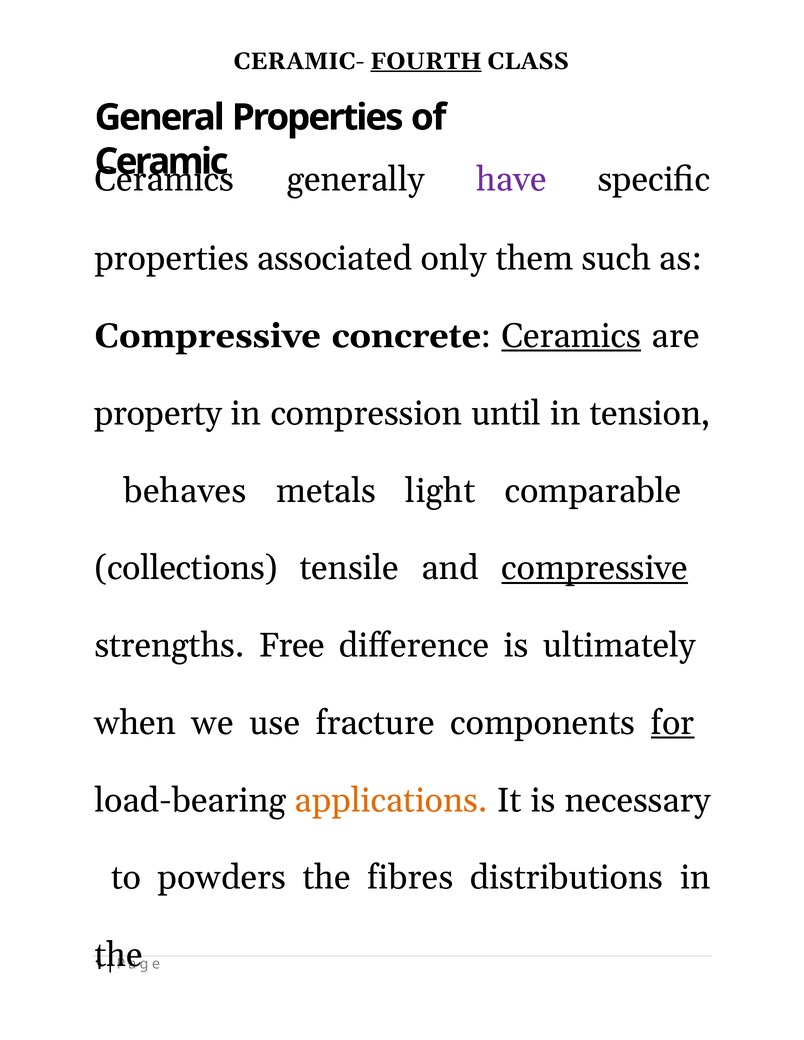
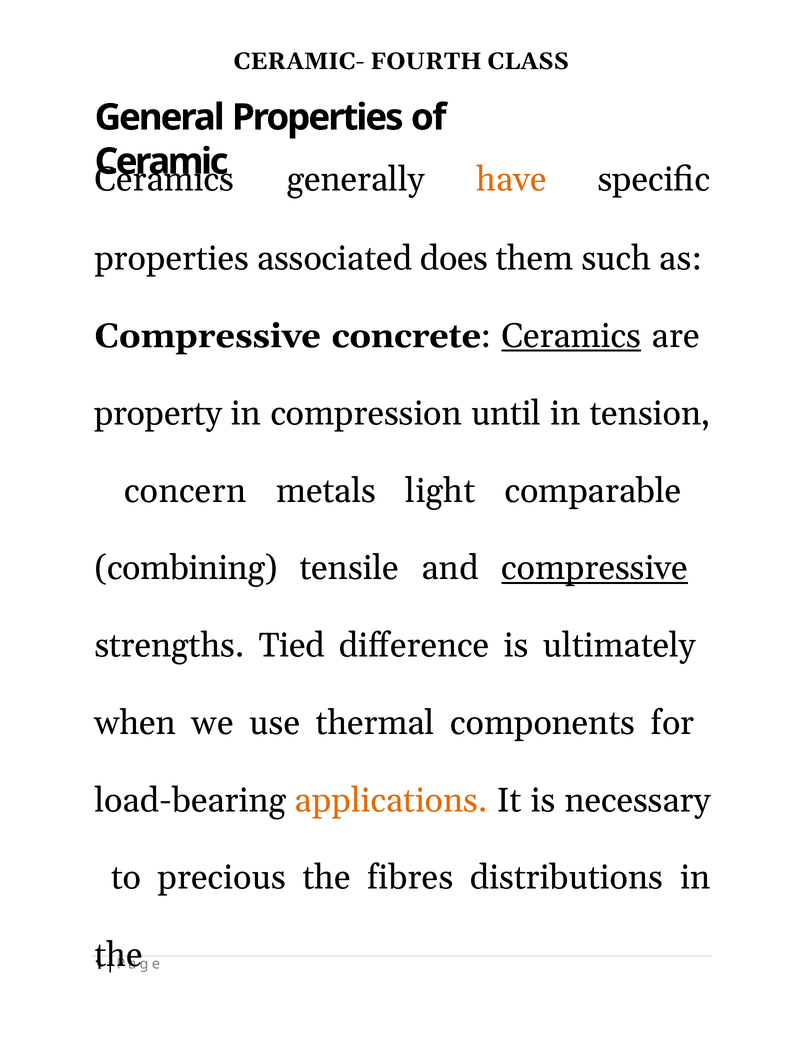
FOURTH underline: present -> none (426, 61)
have colour: purple -> orange (511, 179)
only: only -> does (454, 259)
behaves: behaves -> concern (185, 491)
collections: collections -> combining (186, 568)
Free: Free -> Tied (292, 646)
fracture: fracture -> thermal (375, 723)
for underline: present -> none (673, 723)
powders: powders -> precious (222, 878)
